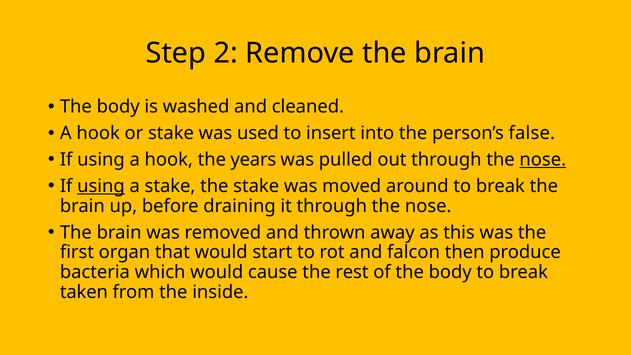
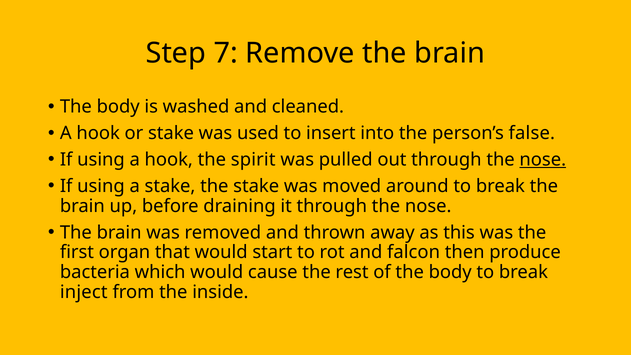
2: 2 -> 7 (226, 53)
years: years -> spirit (253, 160)
using underline: present -> none (101, 186)
taken: taken -> inject (84, 292)
